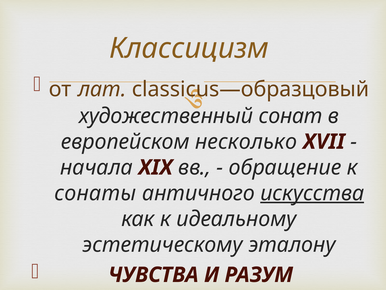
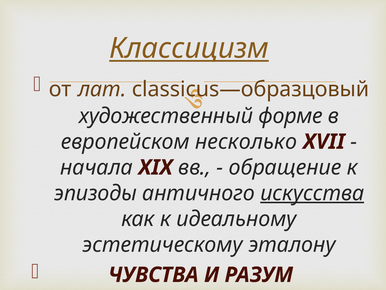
Классицизм underline: none -> present (189, 48)
сонат: сонат -> форме (291, 116)
сонаты: сонаты -> эпизоды (95, 193)
